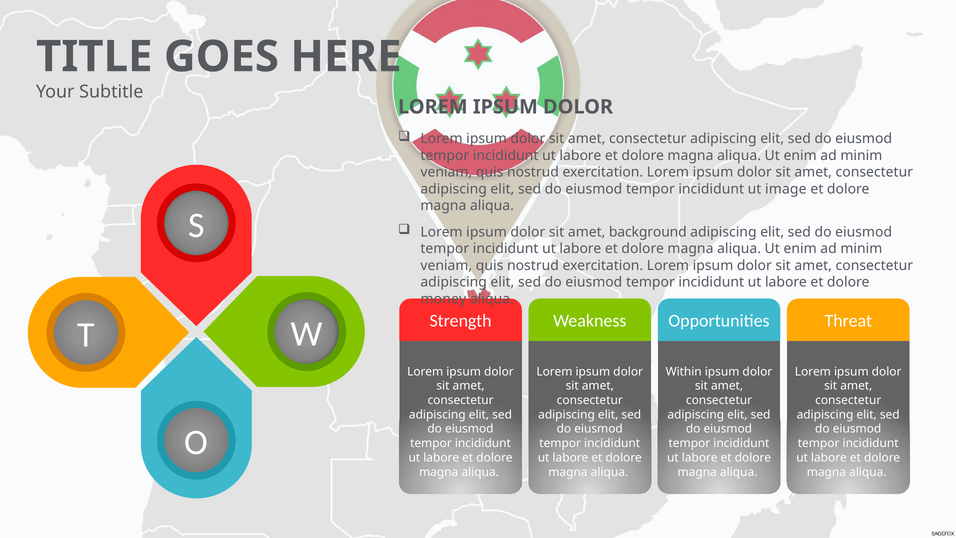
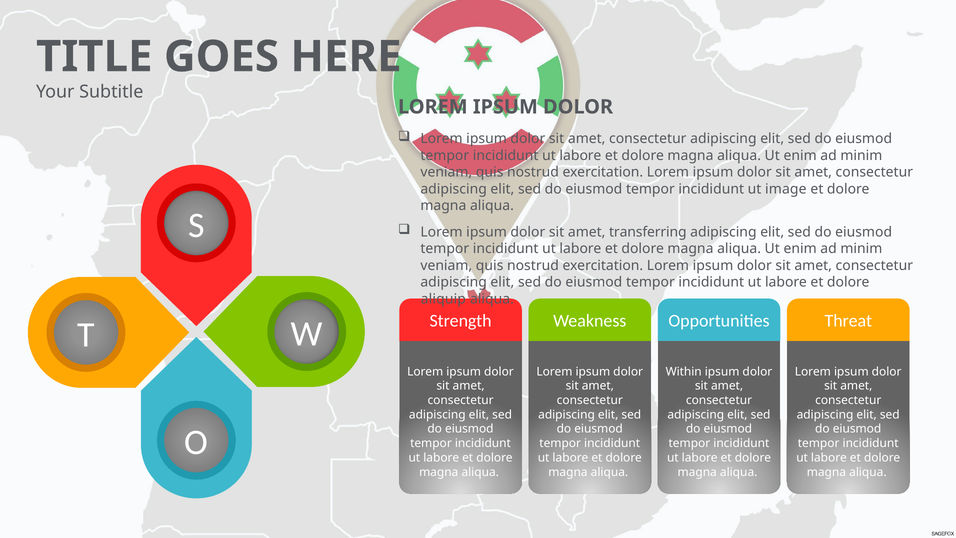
background: background -> transferring (648, 232)
money: money -> aliquip (443, 299)
